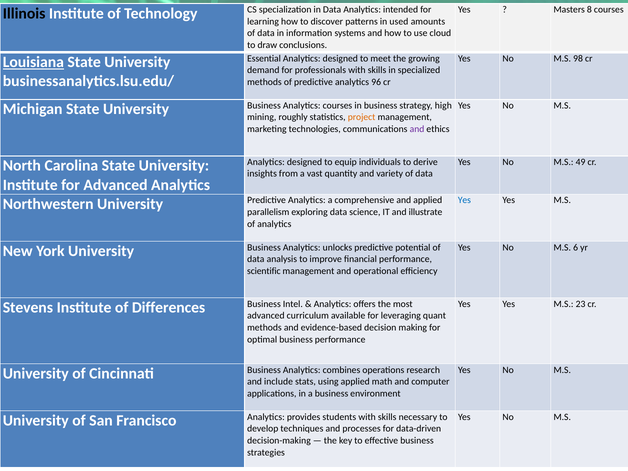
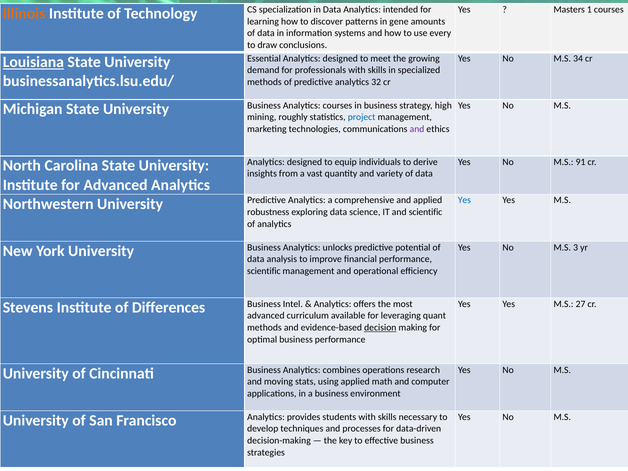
8: 8 -> 1 (589, 10)
Illinois colour: black -> orange (24, 13)
used: used -> gene (399, 21)
cloud: cloud -> every (440, 33)
98: 98 -> 34 (578, 58)
96: 96 -> 32 (376, 82)
project colour: orange -> blue (362, 117)
49: 49 -> 91 (581, 162)
parallelism: parallelism -> robustness (268, 212)
and illustrate: illustrate -> scientific (426, 212)
6: 6 -> 3 (576, 247)
23: 23 -> 27 (581, 304)
decision underline: none -> present (380, 328)
include: include -> moving (279, 382)
